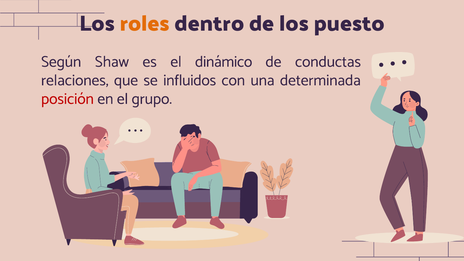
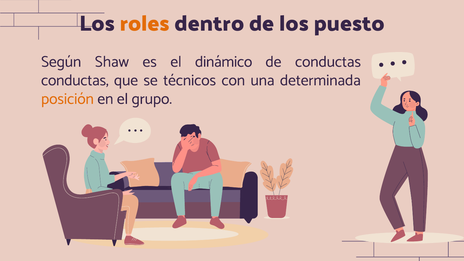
relaciones: relaciones -> conductas (75, 80)
influidos: influidos -> técnicos (190, 80)
posición colour: red -> orange (67, 99)
